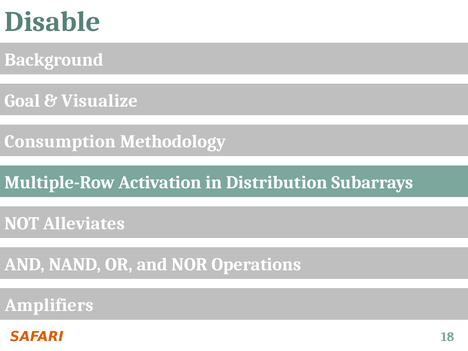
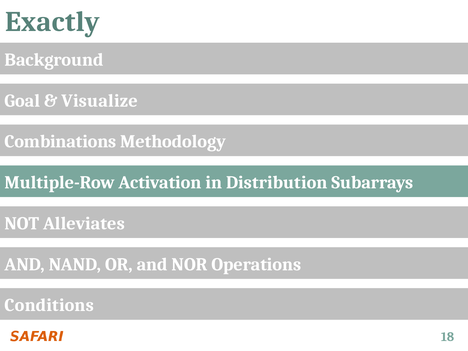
Disable: Disable -> Exactly (52, 22)
Consumption: Consumption -> Combinations (60, 142)
Amplifiers: Amplifiers -> Conditions (49, 305)
